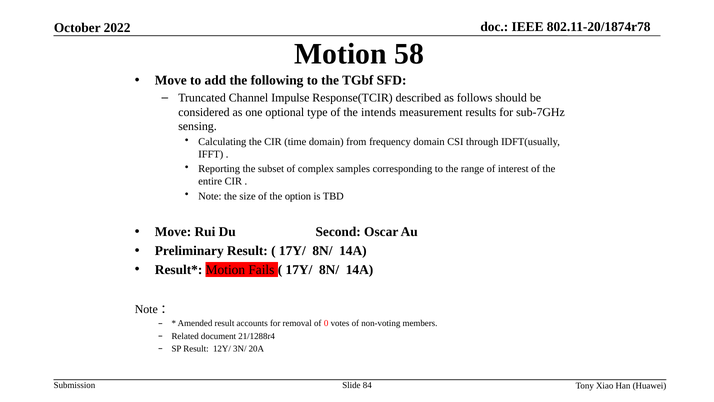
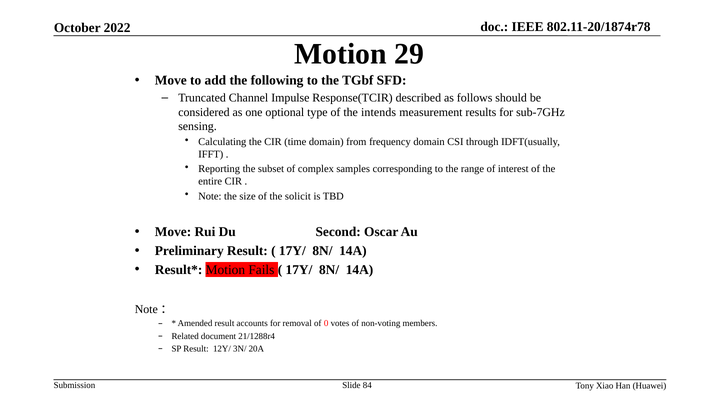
58: 58 -> 29 (409, 54)
option: option -> solicit (298, 196)
